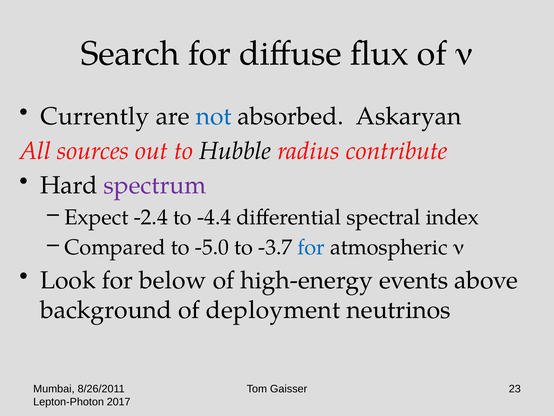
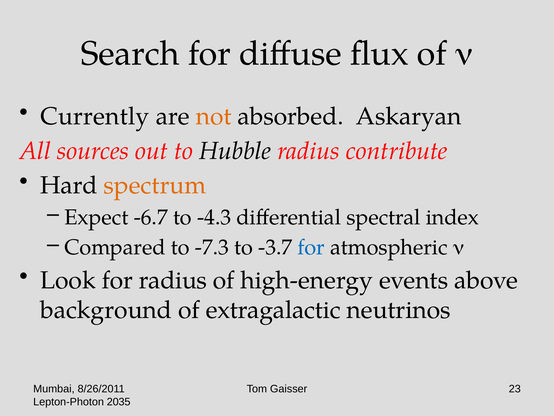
not colour: blue -> orange (214, 116)
spectrum colour: purple -> orange (155, 185)
-2.4: -2.4 -> -6.7 (151, 217)
-4.4: -4.4 -> -4.3 (214, 217)
-5.0: -5.0 -> -7.3 (212, 247)
for below: below -> radius (173, 280)
deployment: deployment -> extragalactic (273, 310)
2017: 2017 -> 2035 (119, 401)
